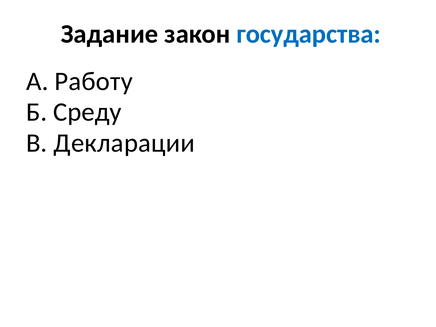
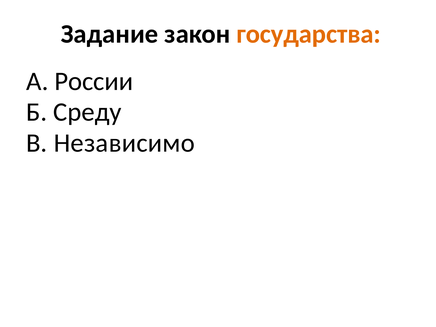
государства colour: blue -> orange (309, 34)
Работу: Работу -> России (94, 81)
Декларации: Декларации -> Независимо (124, 143)
